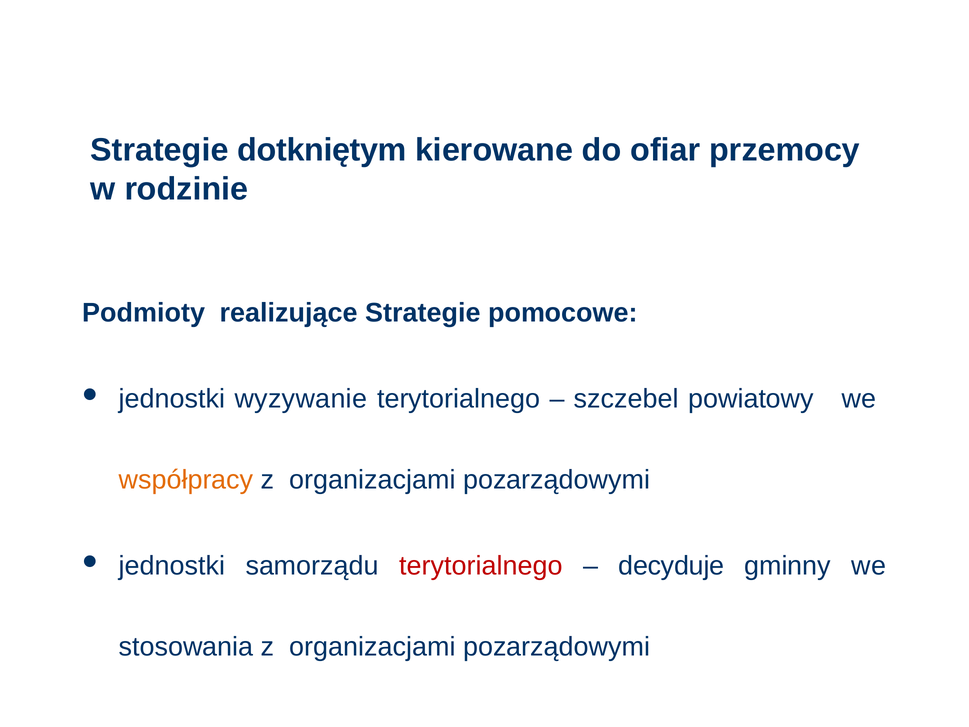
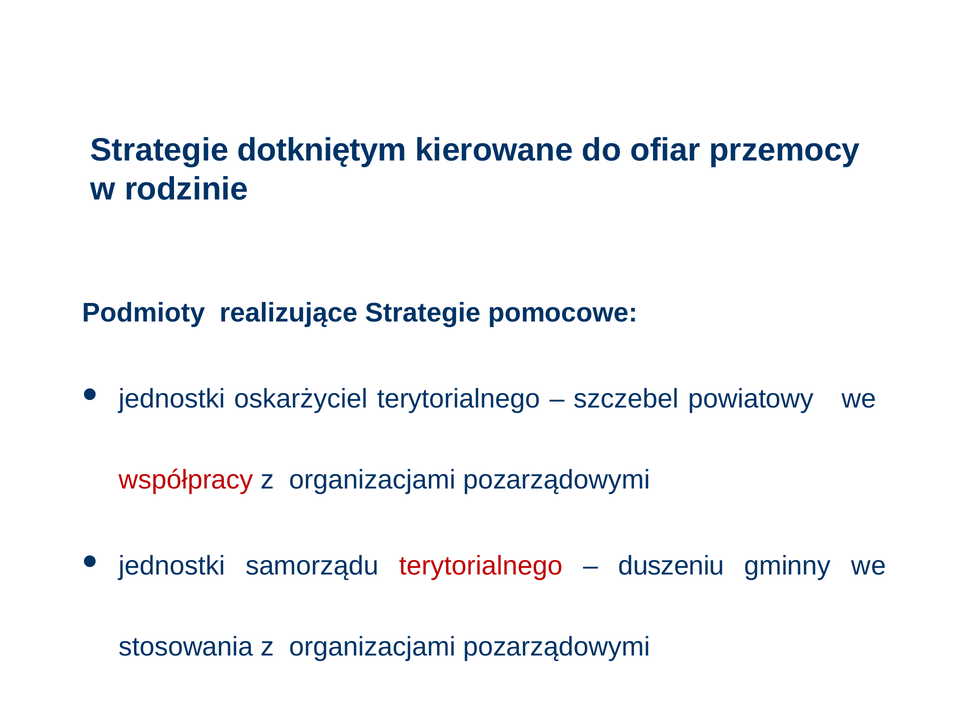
wyzywanie: wyzywanie -> oskarżyciel (301, 399)
współpracy colour: orange -> red (186, 480)
decyduje: decyduje -> duszeniu (671, 566)
